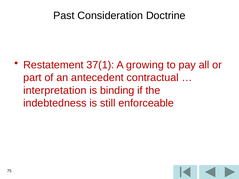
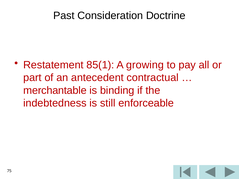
37(1: 37(1 -> 85(1 (100, 65)
interpretation: interpretation -> merchantable (55, 91)
